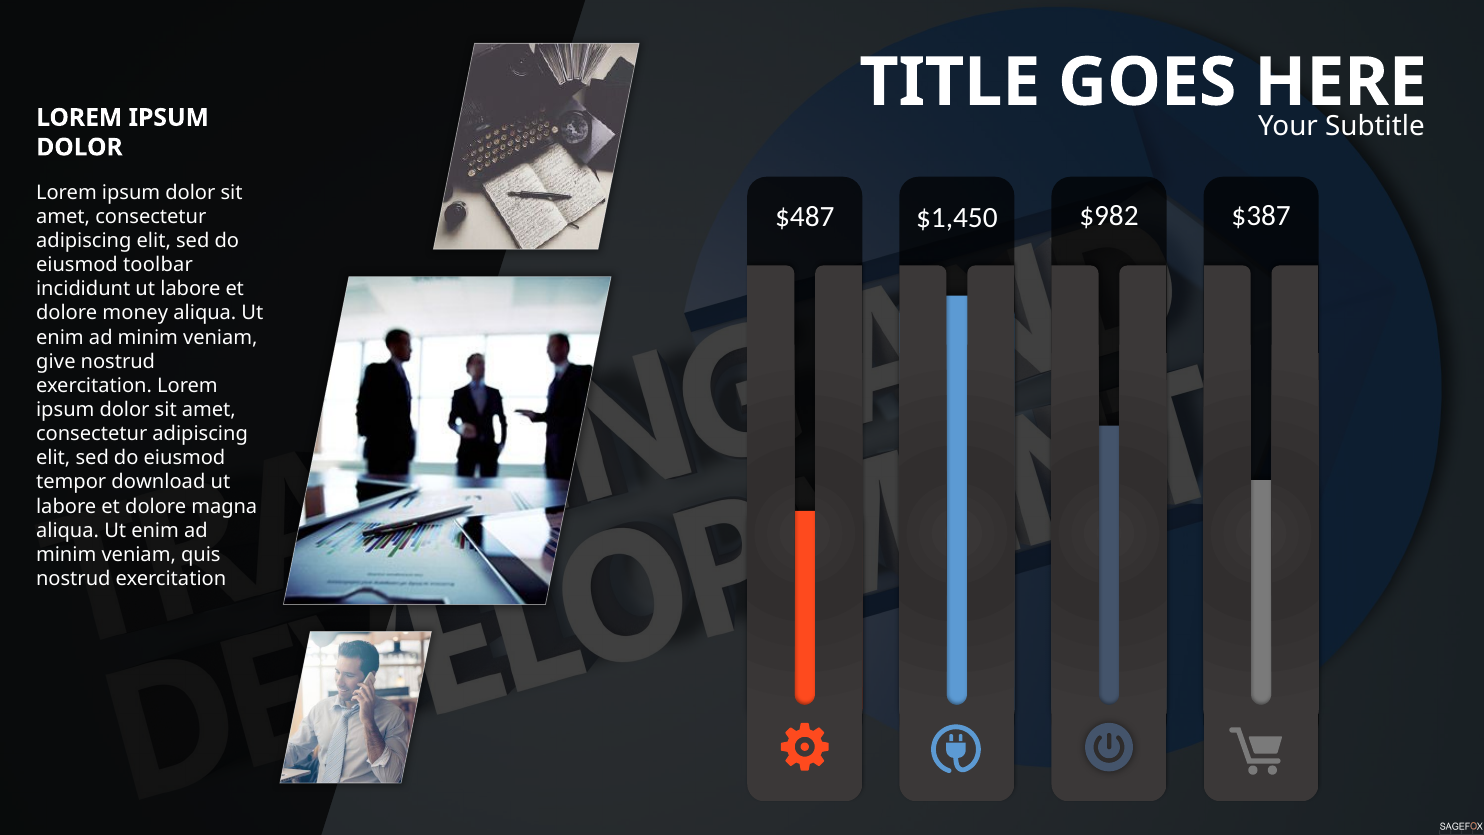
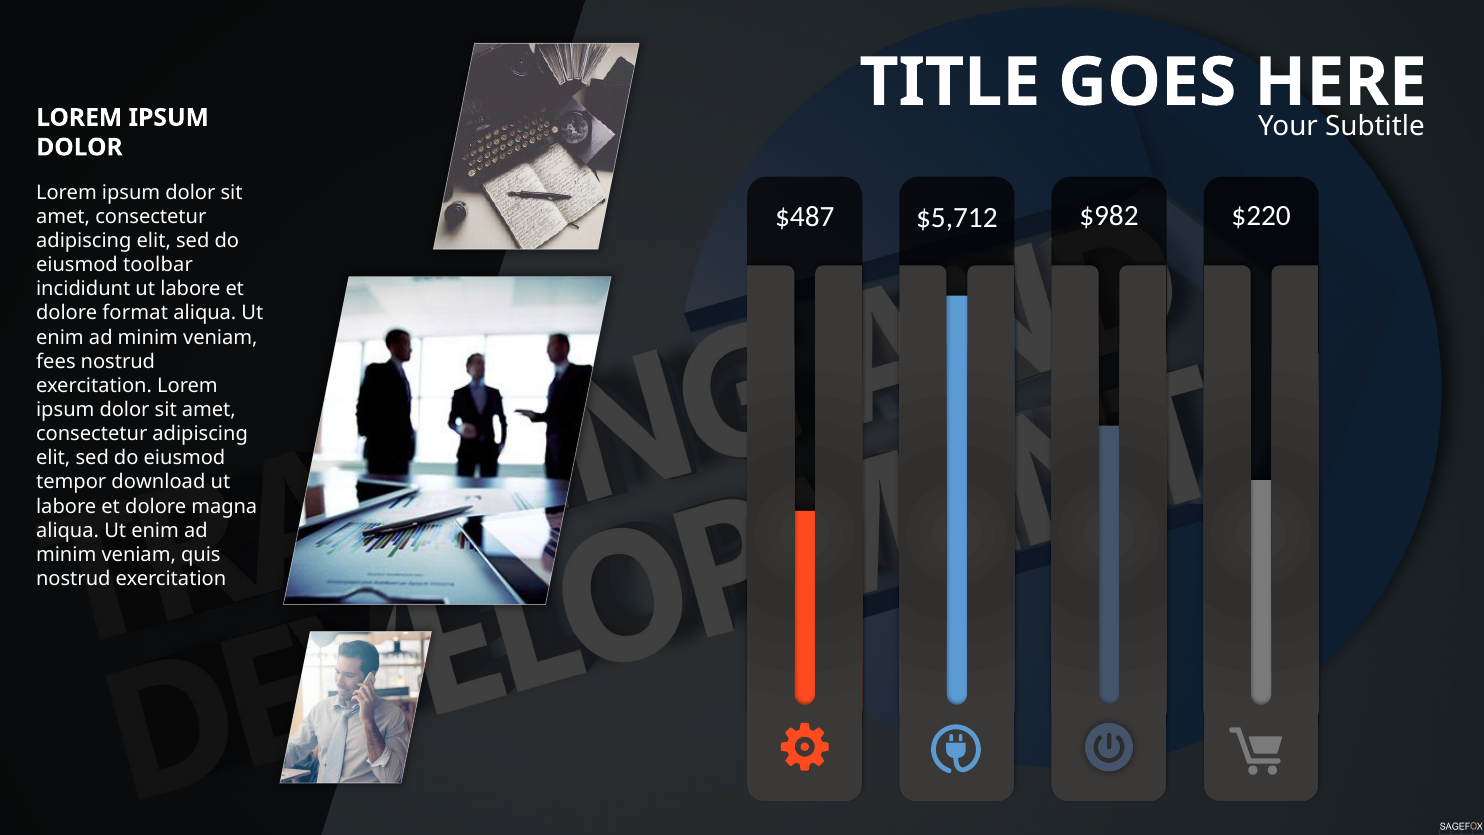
$1,450: $1,450 -> $5,712 (957, 218)
$387: $387 -> $220 (1261, 216)
money: money -> format (135, 313)
give: give -> fees (56, 361)
